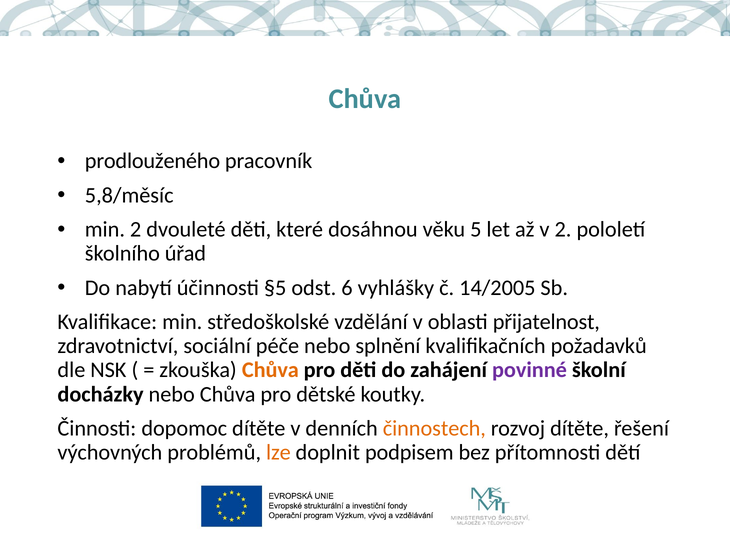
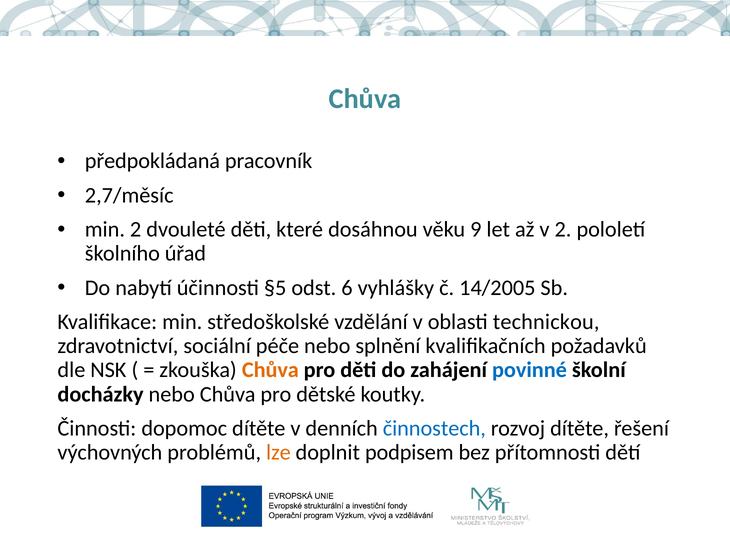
prodlouženého: prodlouženého -> předpokládaná (152, 161)
5,8/měsíc: 5,8/měsíc -> 2,7/měsíc (129, 196)
5: 5 -> 9 (476, 230)
přijatelnost: přijatelnost -> technickou (546, 322)
povinné colour: purple -> blue (529, 370)
činnostech colour: orange -> blue (434, 429)
